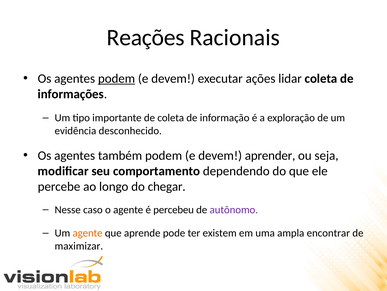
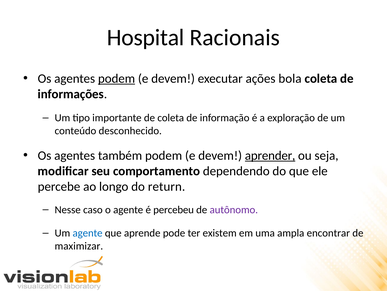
Reações: Reações -> Hospital (146, 37)
lidar: lidar -> bola (290, 78)
evidência: evidência -> conteúdo (75, 130)
aprender underline: none -> present (270, 155)
chegar: chegar -> return (167, 186)
agente colour: orange -> blue (88, 233)
